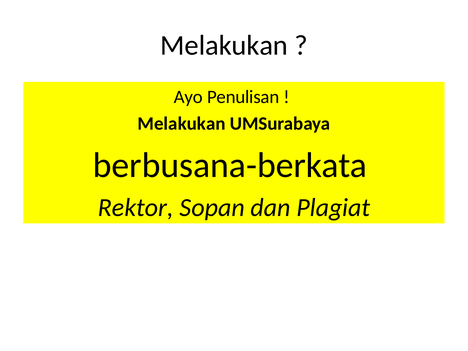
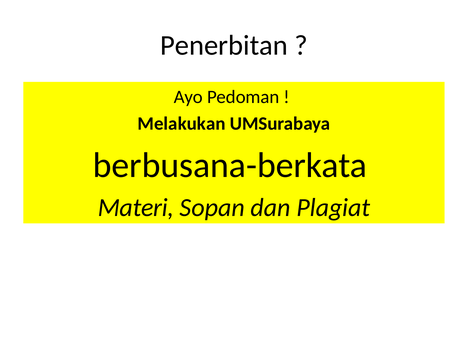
Melakukan: Melakukan -> Penerbitan (224, 45)
Penulisan: Penulisan -> Pedoman (243, 97)
Rektor: Rektor -> Materi (136, 207)
